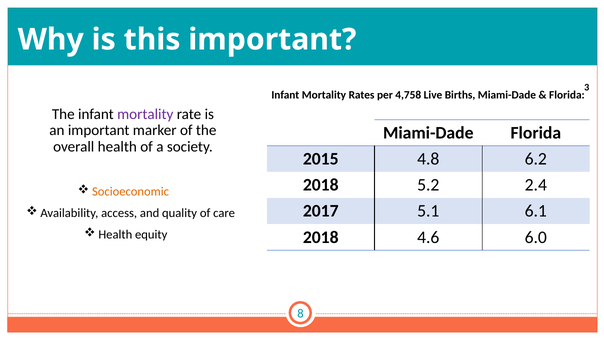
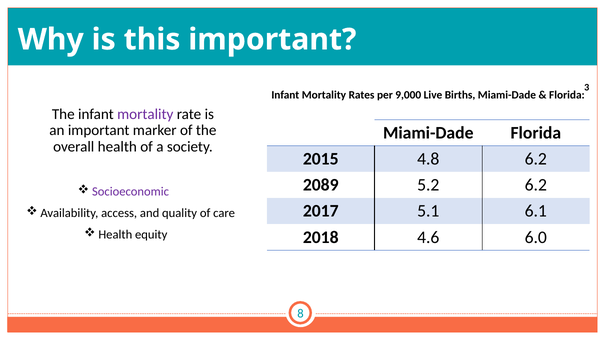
4,758: 4,758 -> 9,000 (408, 95)
2018: 2018 -> 2089 (321, 185)
5.2 2.4: 2.4 -> 6.2 (536, 185)
Socioeconomic colour: orange -> purple (131, 191)
